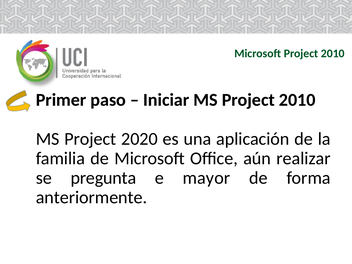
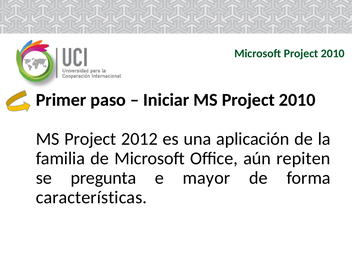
2020: 2020 -> 2012 (139, 139)
realizar: realizar -> repiten (303, 158)
anteriormente: anteriormente -> características (91, 197)
